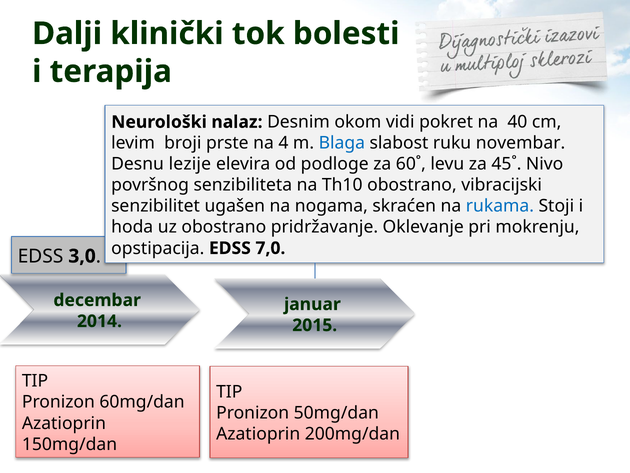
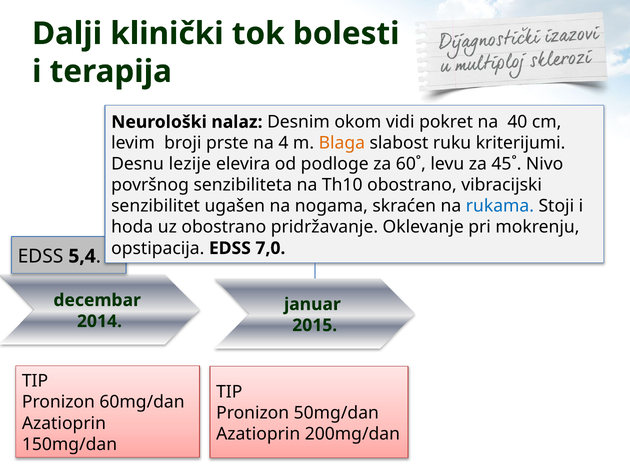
Blaga colour: blue -> orange (342, 143)
novembar: novembar -> kriterijumi (521, 143)
3,0: 3,0 -> 5,4 (82, 256)
